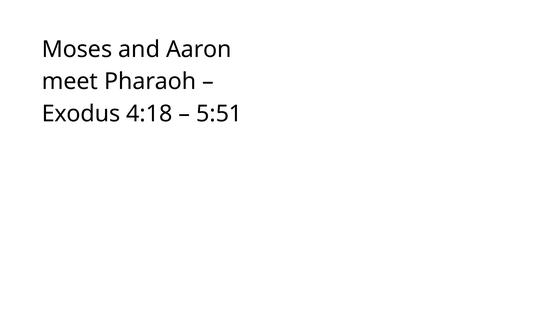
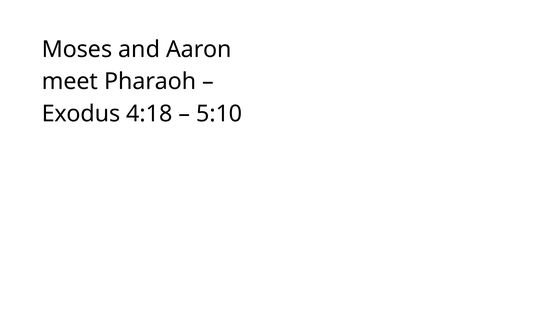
5:51: 5:51 -> 5:10 (219, 114)
